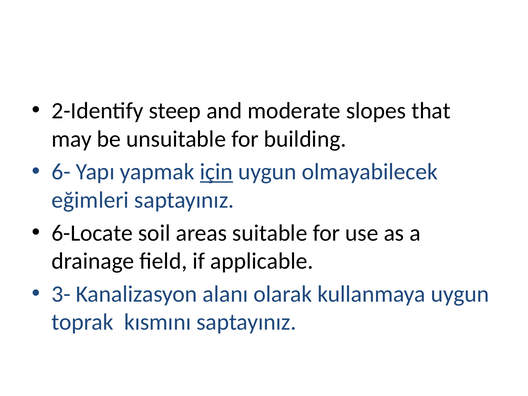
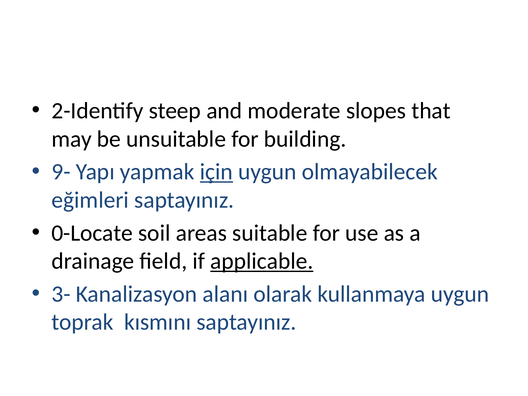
6-: 6- -> 9- (61, 172)
6-Locate: 6-Locate -> 0-Locate (92, 233)
applicable underline: none -> present (262, 261)
